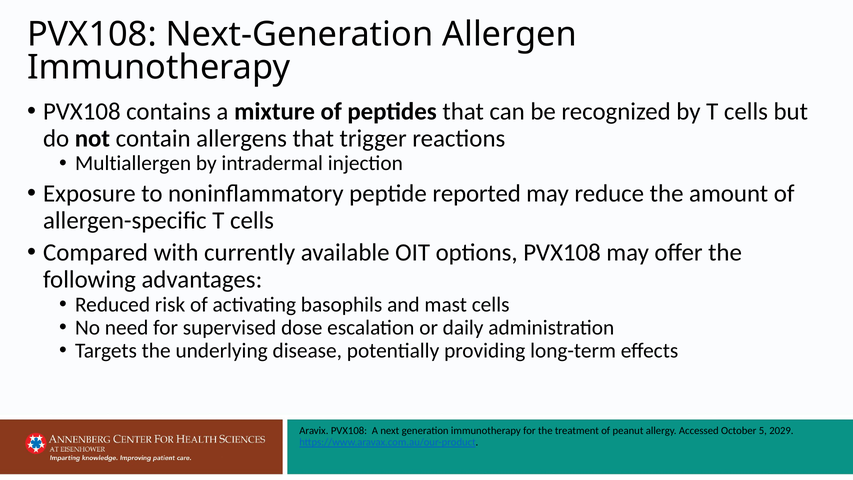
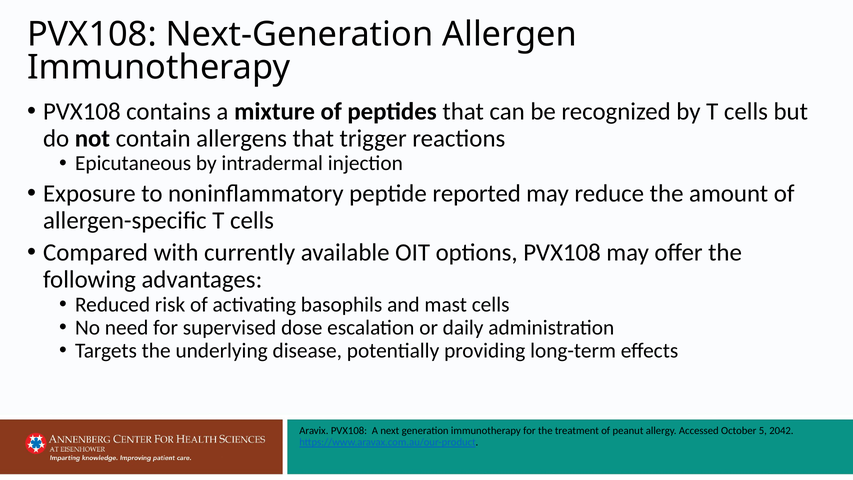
Multiallergen: Multiallergen -> Epicutaneous (133, 163)
2029: 2029 -> 2042 (781, 430)
